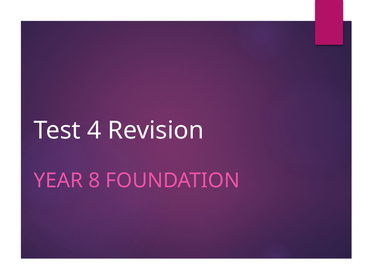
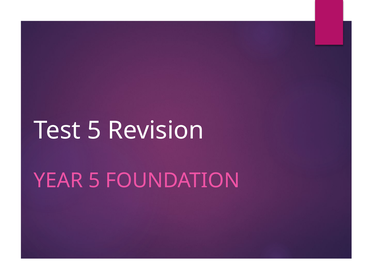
Test 4: 4 -> 5 (94, 130)
YEAR 8: 8 -> 5 (94, 181)
